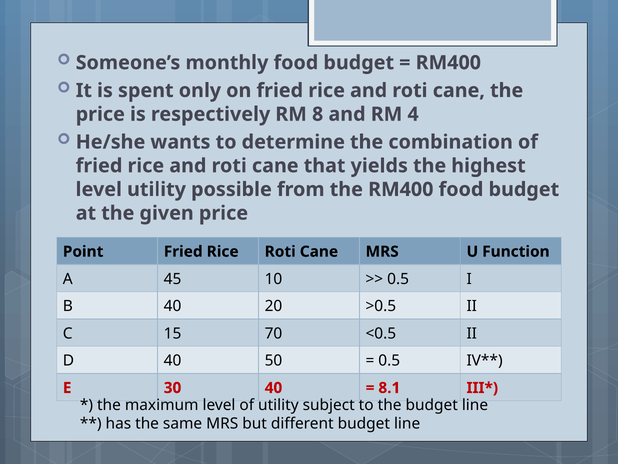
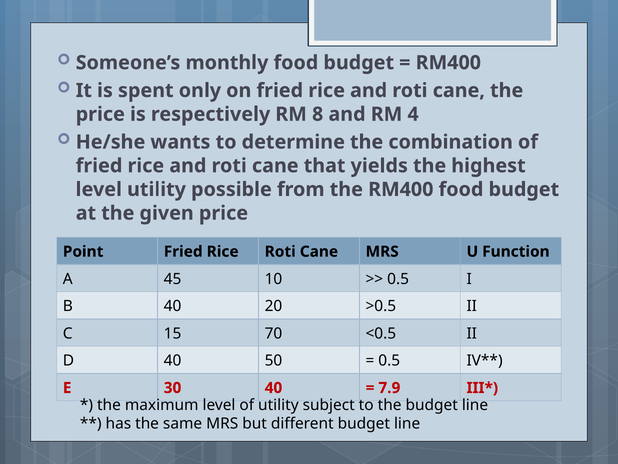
8.1: 8.1 -> 7.9 (389, 388)
